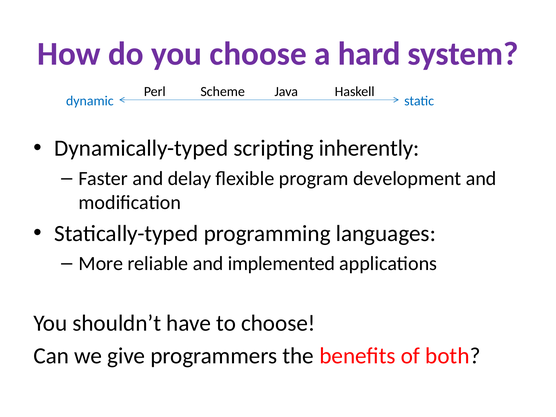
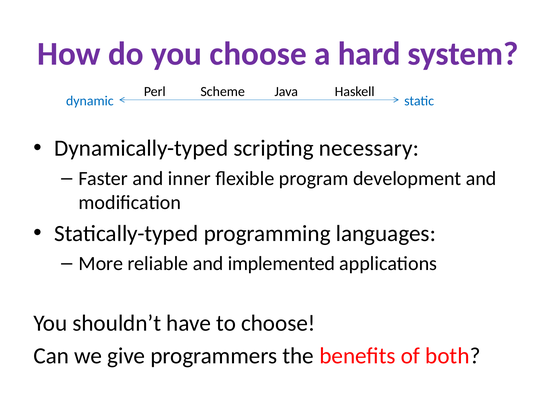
inherently: inherently -> necessary (369, 148)
delay: delay -> inner (189, 178)
